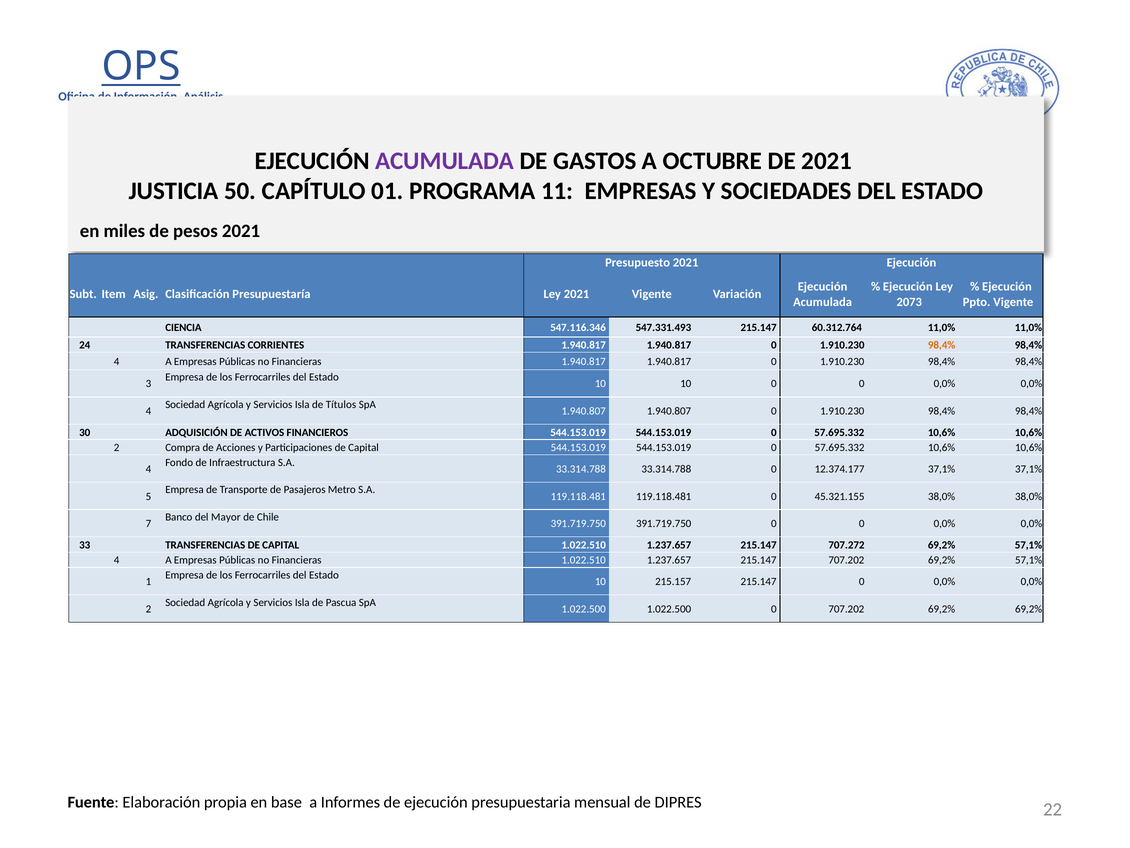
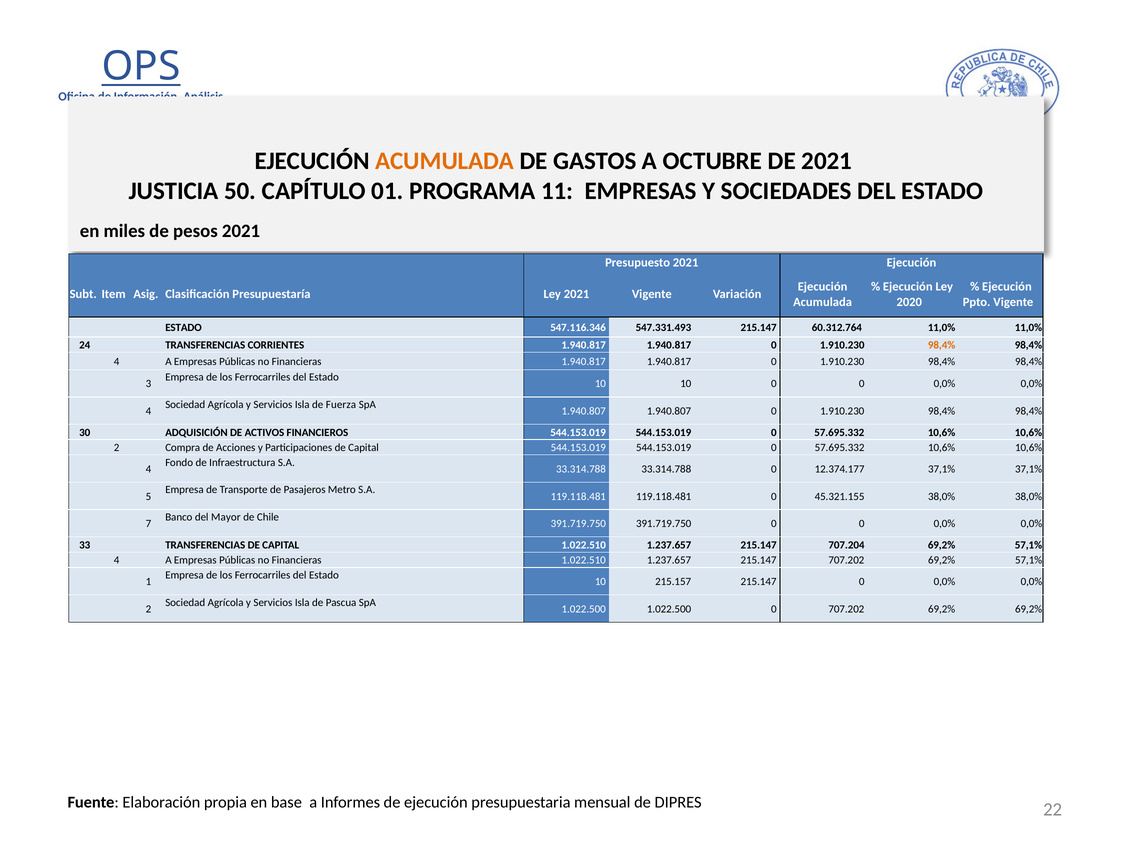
ACUMULADA colour: purple -> orange (445, 161)
2073: 2073 -> 2020 (909, 302)
CIENCIA: CIENCIA -> ESTADO (183, 327)
Títulos: Títulos -> Fuerza (341, 404)
707.272: 707.272 -> 707.204 (846, 545)
